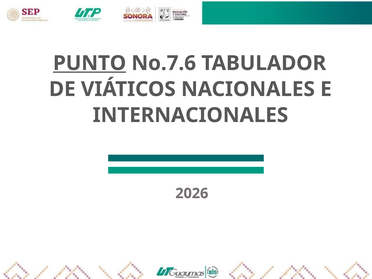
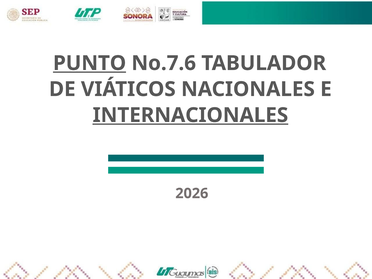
INTERNACIONALES underline: none -> present (190, 115)
